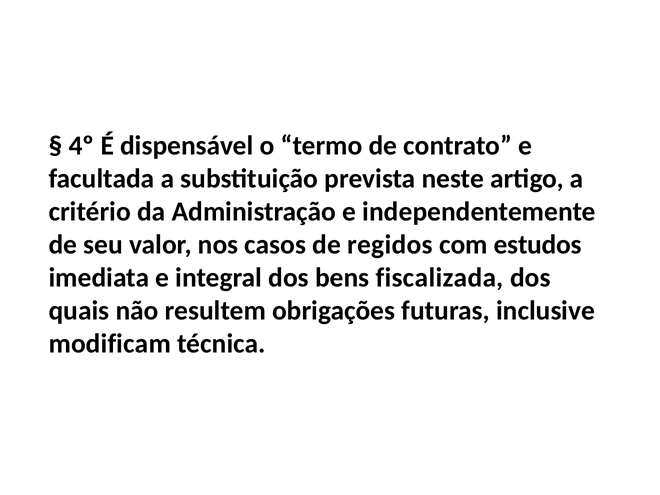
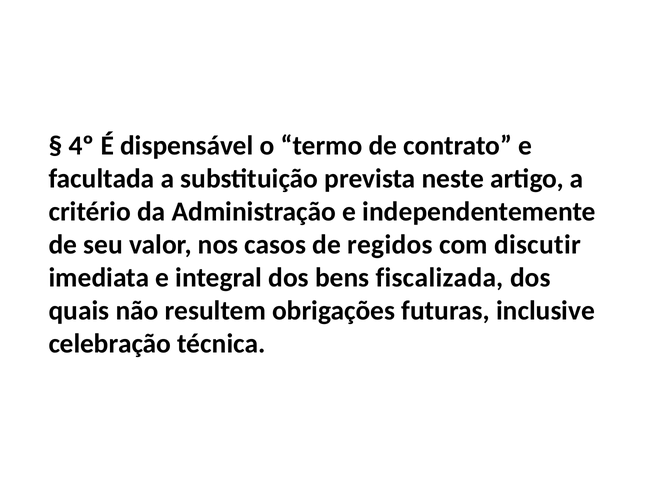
estudos: estudos -> discutir (537, 245)
modificam: modificam -> celebração (110, 344)
